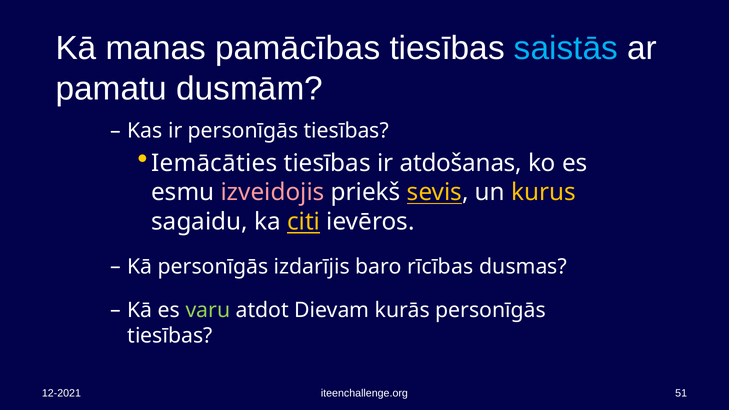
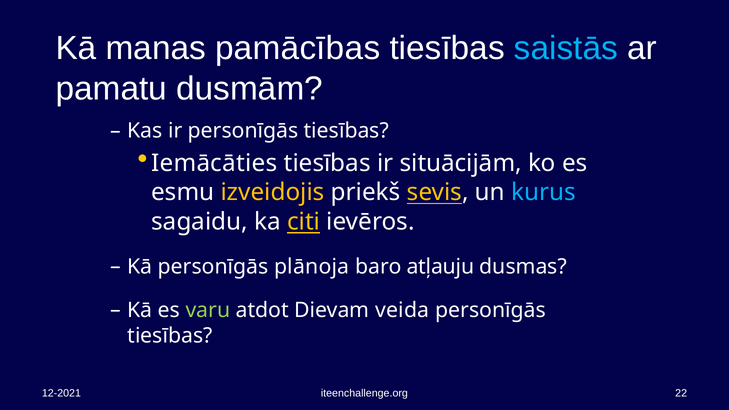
atdošanas: atdošanas -> situācijām (461, 163)
izveidojis colour: pink -> yellow (273, 192)
kurus colour: yellow -> light blue (544, 192)
izdarījis: izdarījis -> plānoja (312, 267)
rīcības: rīcības -> atļauju (441, 267)
kurās: kurās -> veida (402, 310)
51: 51 -> 22 (681, 394)
